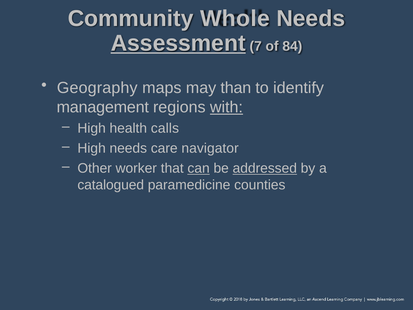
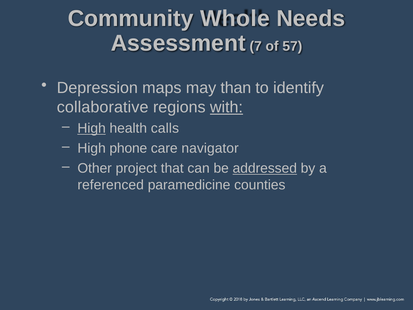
Assessment underline: present -> none (178, 43)
84: 84 -> 57 (292, 46)
Geography: Geography -> Depression (97, 88)
management: management -> collaborative (103, 107)
High underline: none -> present (92, 128)
High needs: needs -> phone (128, 148)
worker: worker -> project (136, 168)
can underline: present -> none (199, 168)
catalogued: catalogued -> referenced (111, 185)
